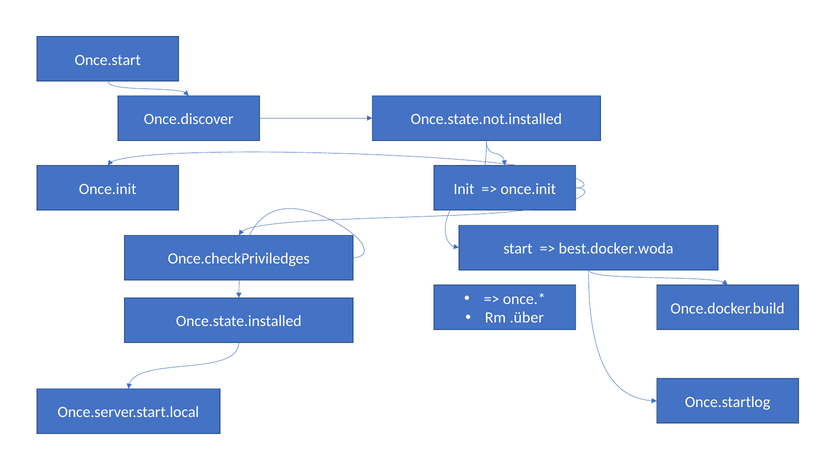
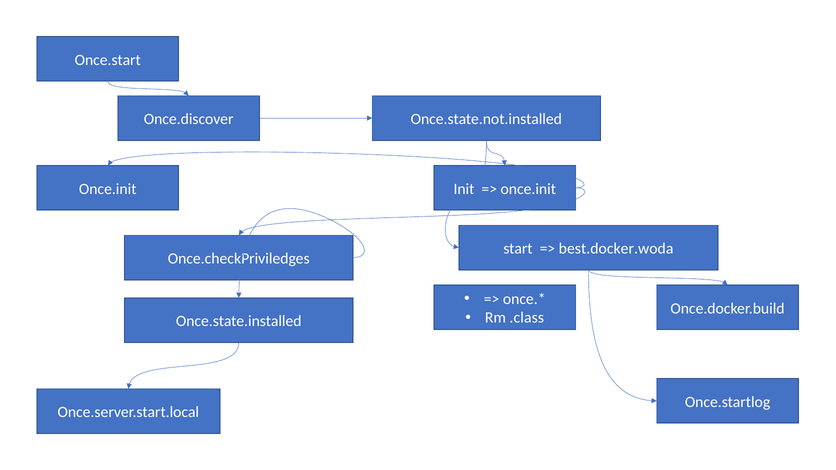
.über: .über -> .class (527, 318)
